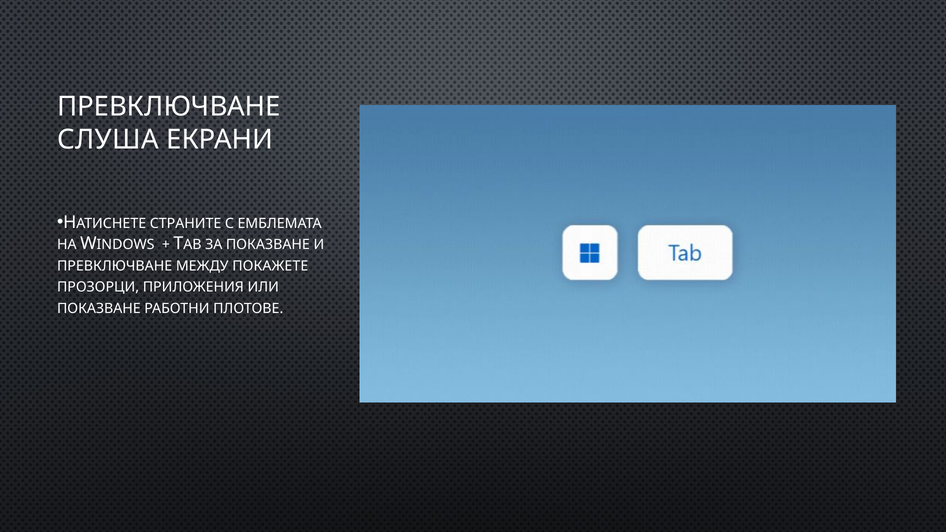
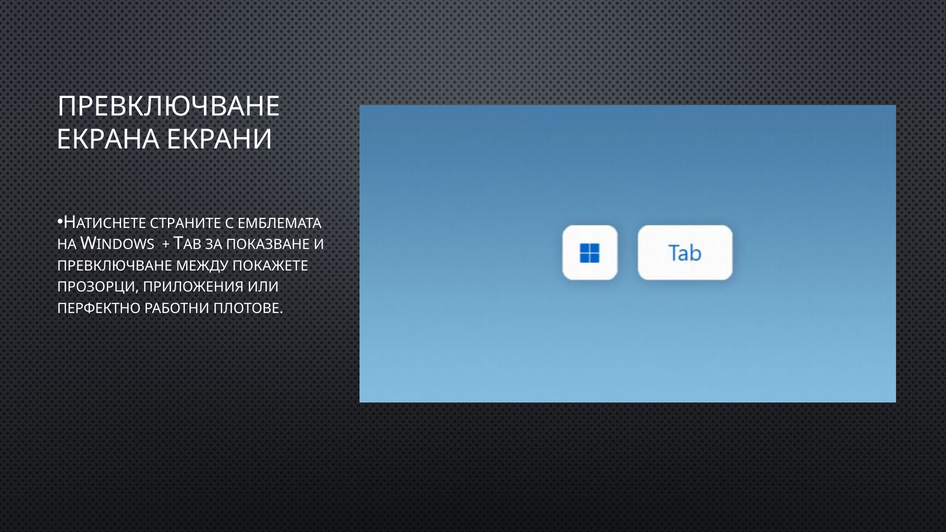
СЛУША: СЛУША -> ЕКРАНА (108, 140)
ПОКАЗВАНЕ: ПОКАЗВАНЕ -> ПЕРФЕКТНО (99, 309)
